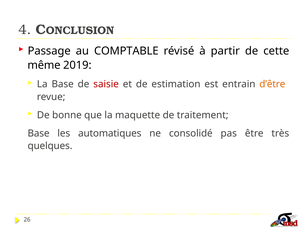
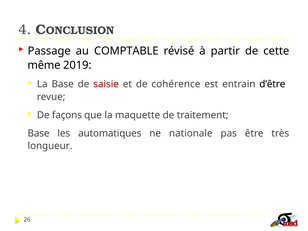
estimation: estimation -> cohérence (176, 84)
d’être colour: orange -> black (272, 84)
bonne: bonne -> façons (67, 115)
consolidé: consolidé -> nationale (191, 133)
quelques: quelques -> longueur (50, 146)
